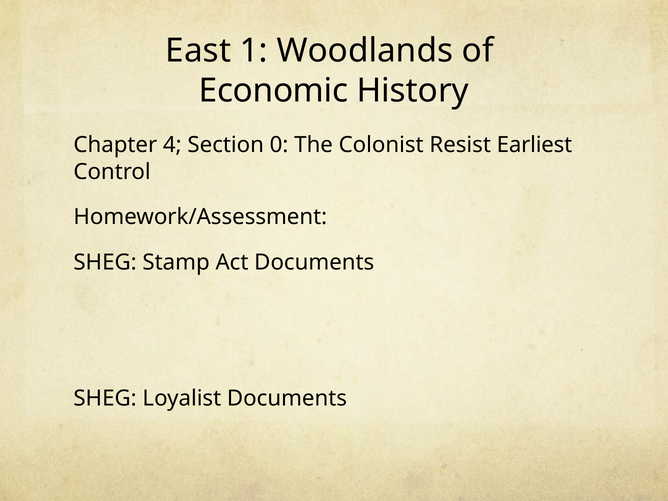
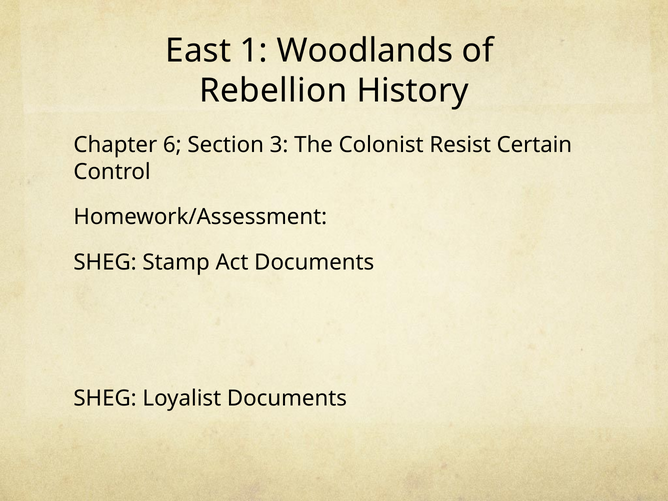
Economic: Economic -> Rebellion (273, 91)
4: 4 -> 6 (172, 145)
0: 0 -> 3 (279, 145)
Earliest: Earliest -> Certain (534, 145)
